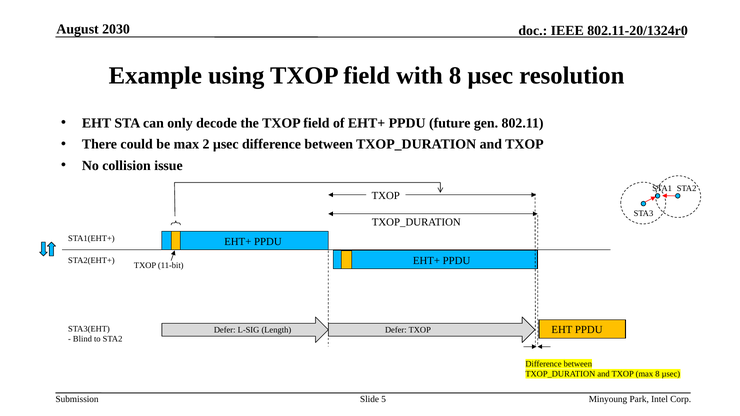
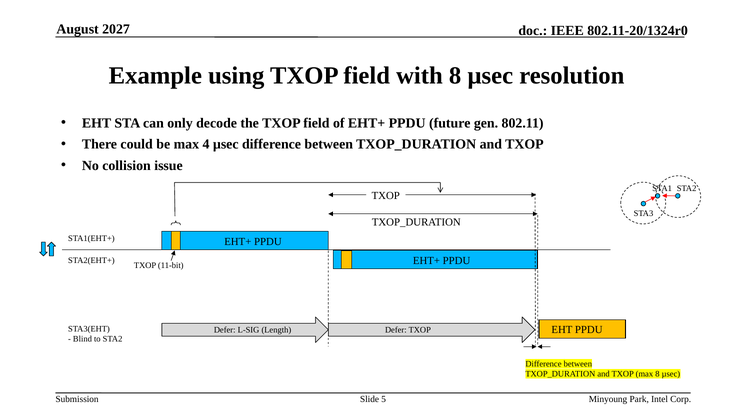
2030: 2030 -> 2027 (116, 29)
2: 2 -> 4 (206, 144)
